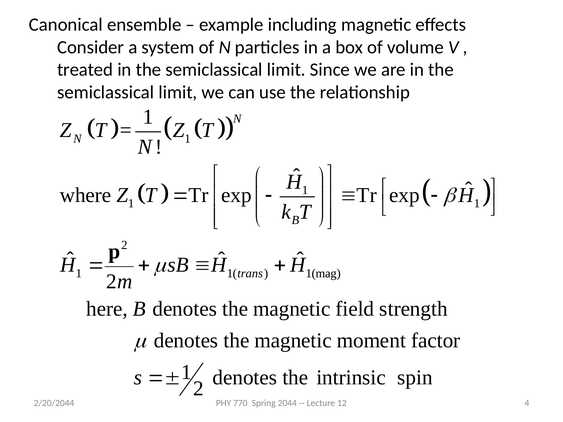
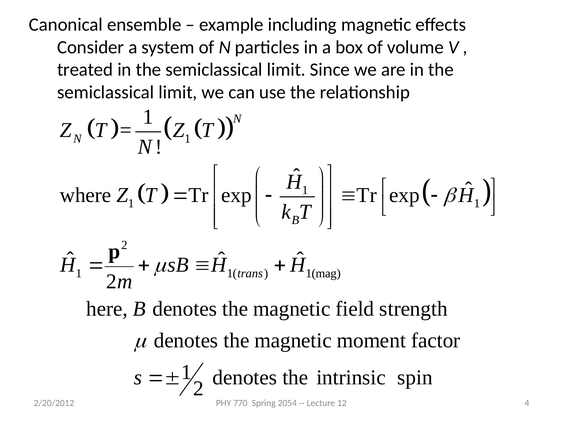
2044: 2044 -> 2054 (287, 403)
2/20/2044: 2/20/2044 -> 2/20/2012 (54, 403)
